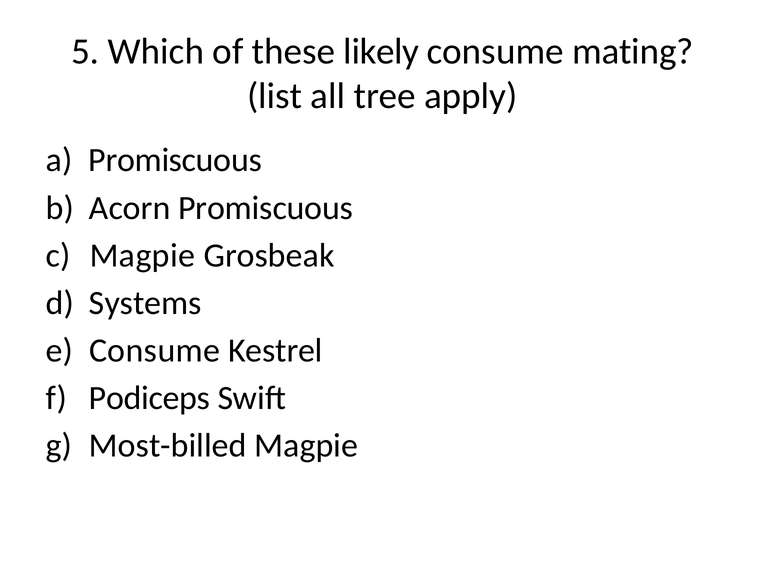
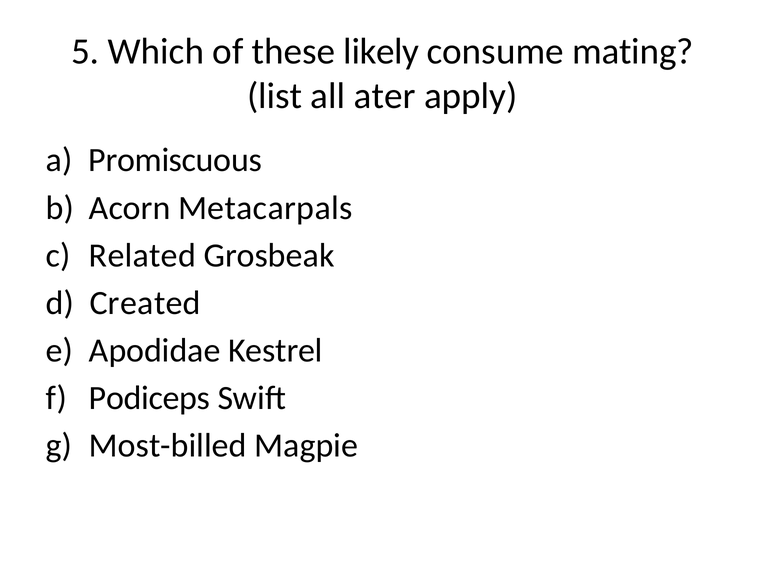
tree: tree -> ater (385, 96)
Acorn Promiscuous: Promiscuous -> Metacarpals (265, 208)
Magpie: Magpie -> Related (142, 256)
Systems: Systems -> Created (145, 303)
Consume: Consume -> Apodidae (155, 351)
